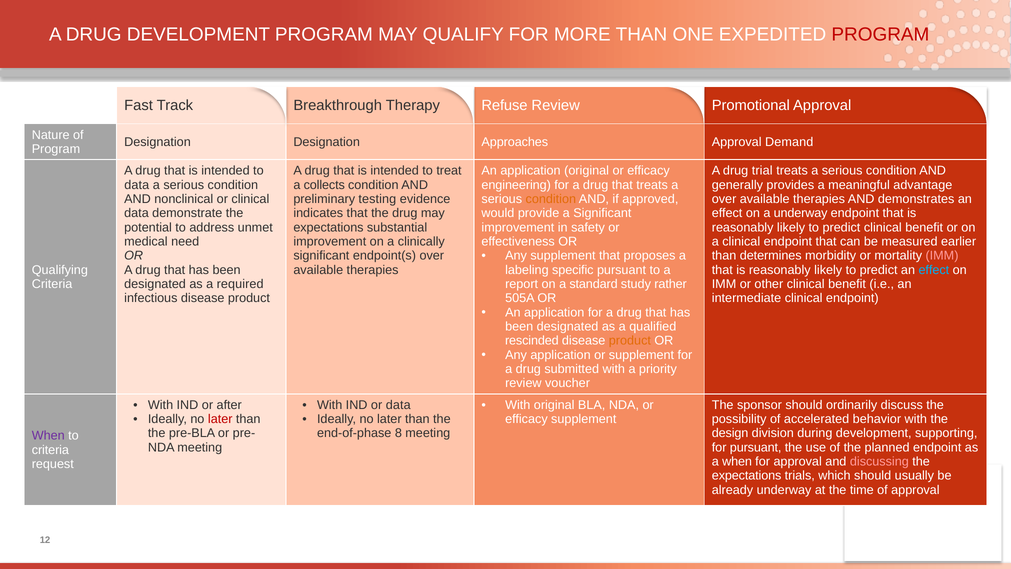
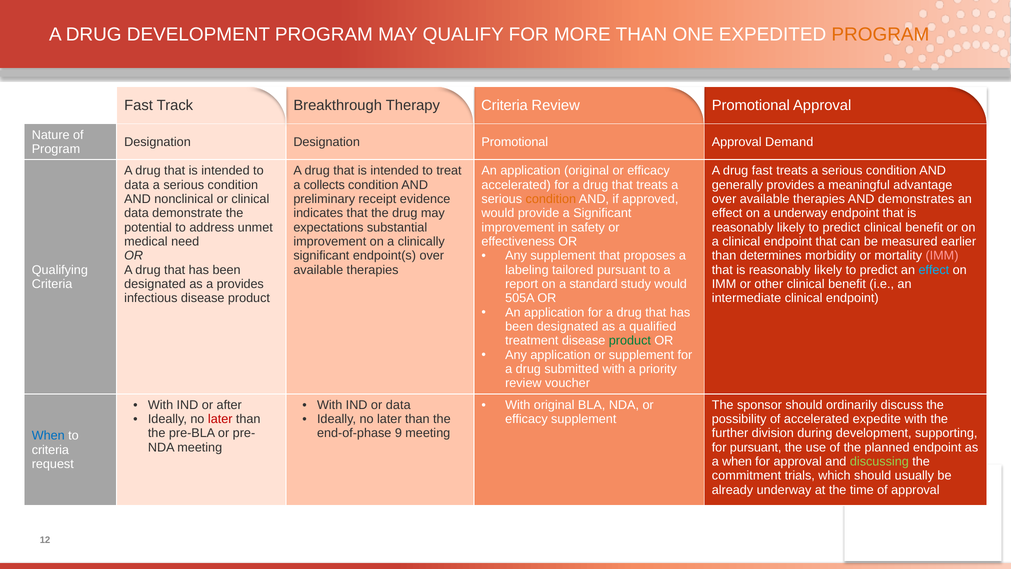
PROGRAM colour: red -> orange (880, 34)
Refuse: Refuse -> Criteria (504, 105)
Designation Approaches: Approaches -> Promotional (515, 142)
drug trial: trial -> fast (762, 171)
engineering: engineering -> accelerated (516, 185)
testing: testing -> receipt (377, 199)
specific: specific -> tailored (573, 270)
a required: required -> provides (240, 284)
study rather: rather -> would (671, 284)
rescinded: rescinded -> treatment (532, 341)
product colour: orange -> green (630, 341)
behavior: behavior -> expedite (877, 419)
8: 8 -> 9 (398, 433)
design: design -> further (730, 433)
When colour: purple -> blue (48, 436)
discussing colour: pink -> light green (879, 461)
expectations: expectations -> commitment (747, 475)
